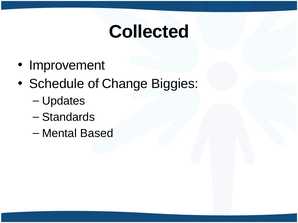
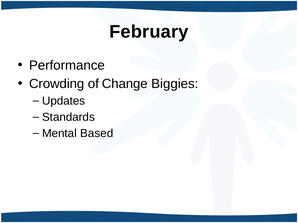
Collected: Collected -> February (149, 32)
Improvement: Improvement -> Performance (67, 65)
Schedule: Schedule -> Crowding (57, 84)
